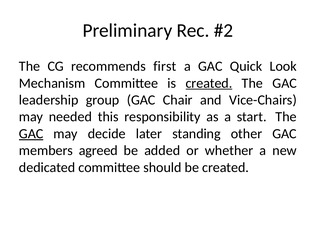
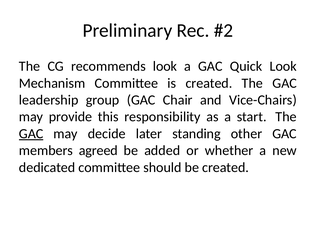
recommends first: first -> look (165, 66)
created underline: present -> none (209, 83)
needed: needed -> provide (70, 117)
